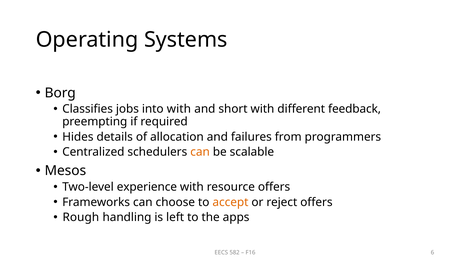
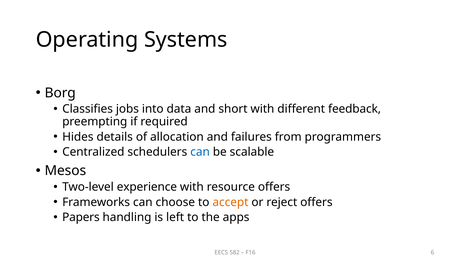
into with: with -> data (179, 109)
can colour: orange -> blue (200, 152)
Rough: Rough -> Papers (81, 217)
